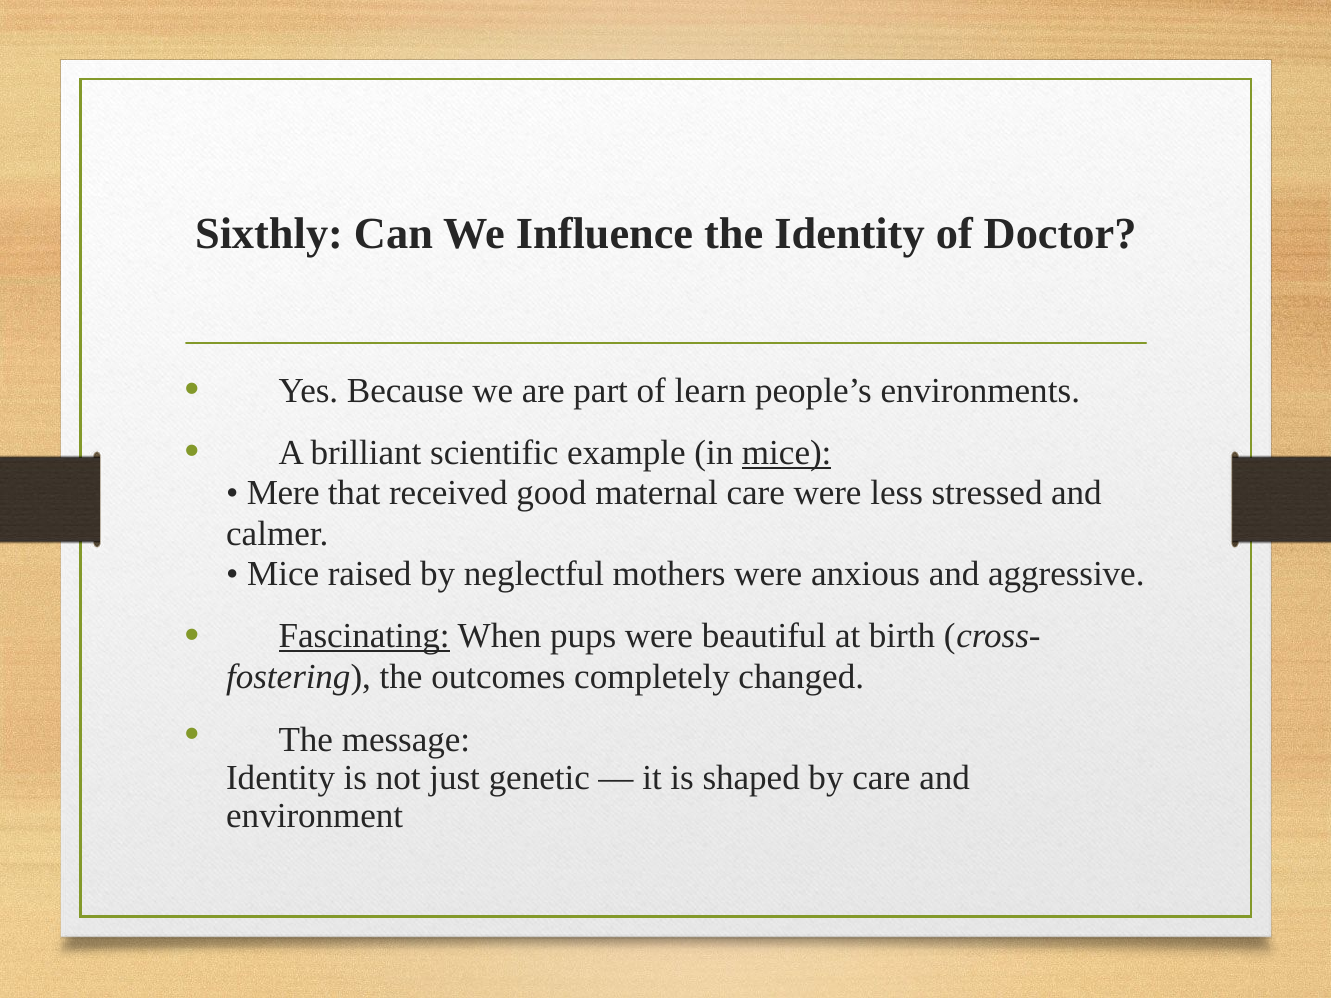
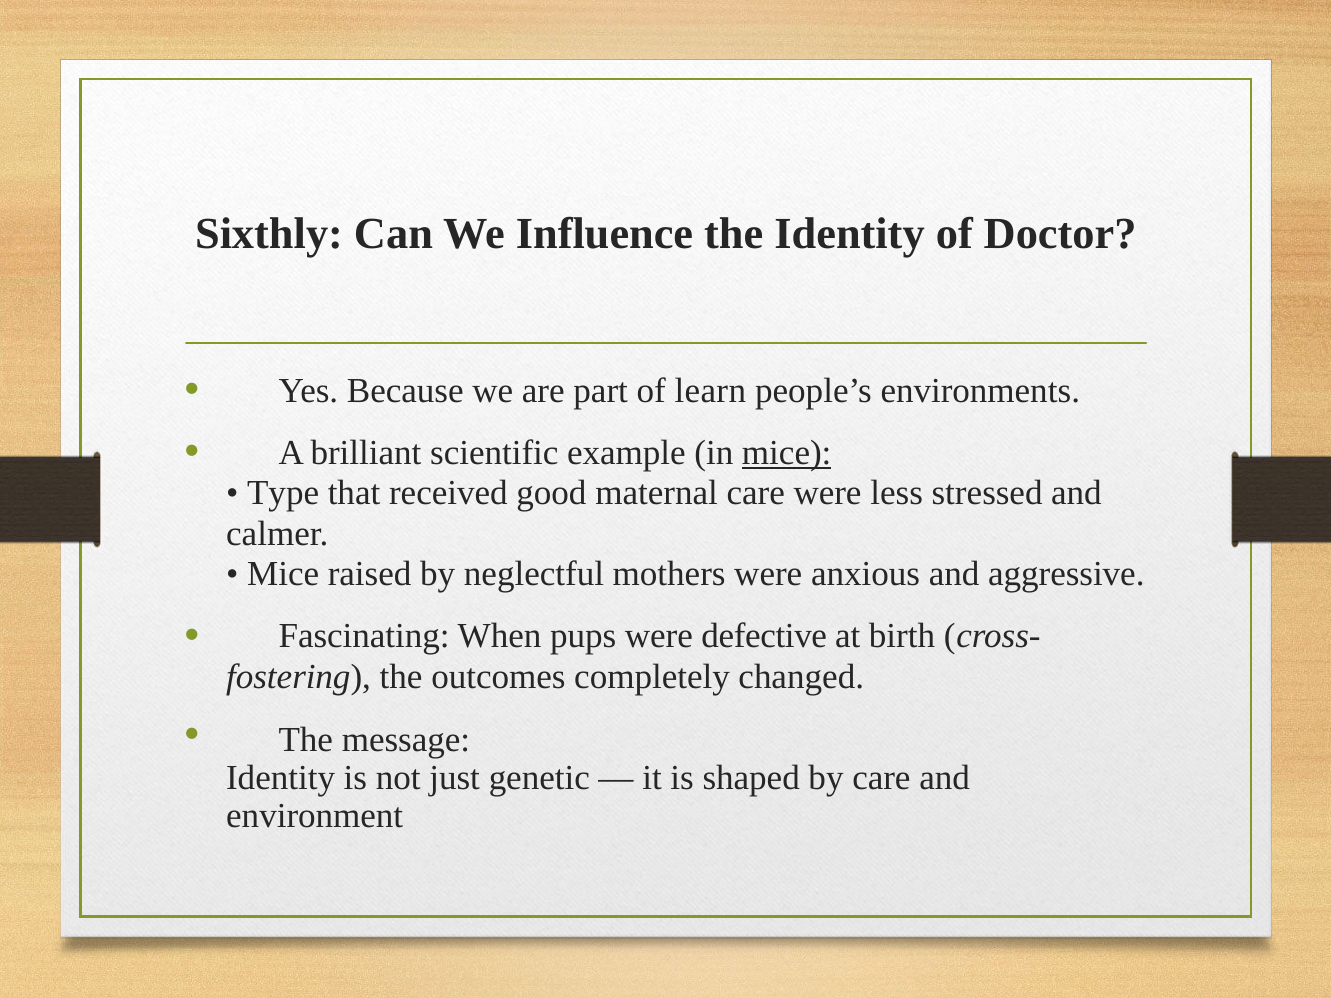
Mere: Mere -> Type (283, 493)
Fascinating underline: present -> none (364, 636)
beautiful: beautiful -> defective (764, 636)
